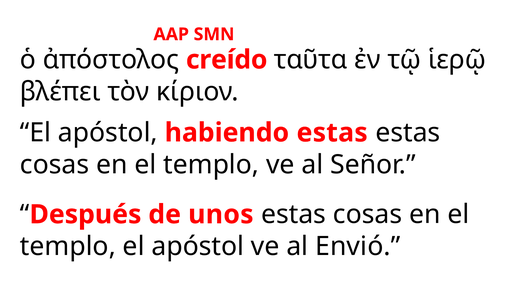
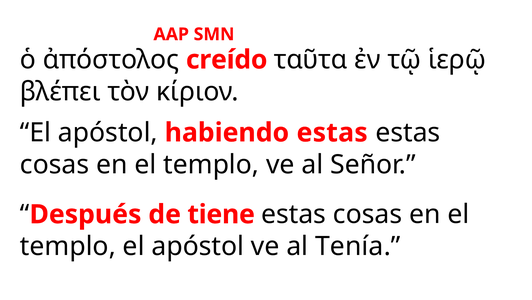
unos: unos -> tiene (221, 214)
Envió: Envió -> Tenía (358, 246)
